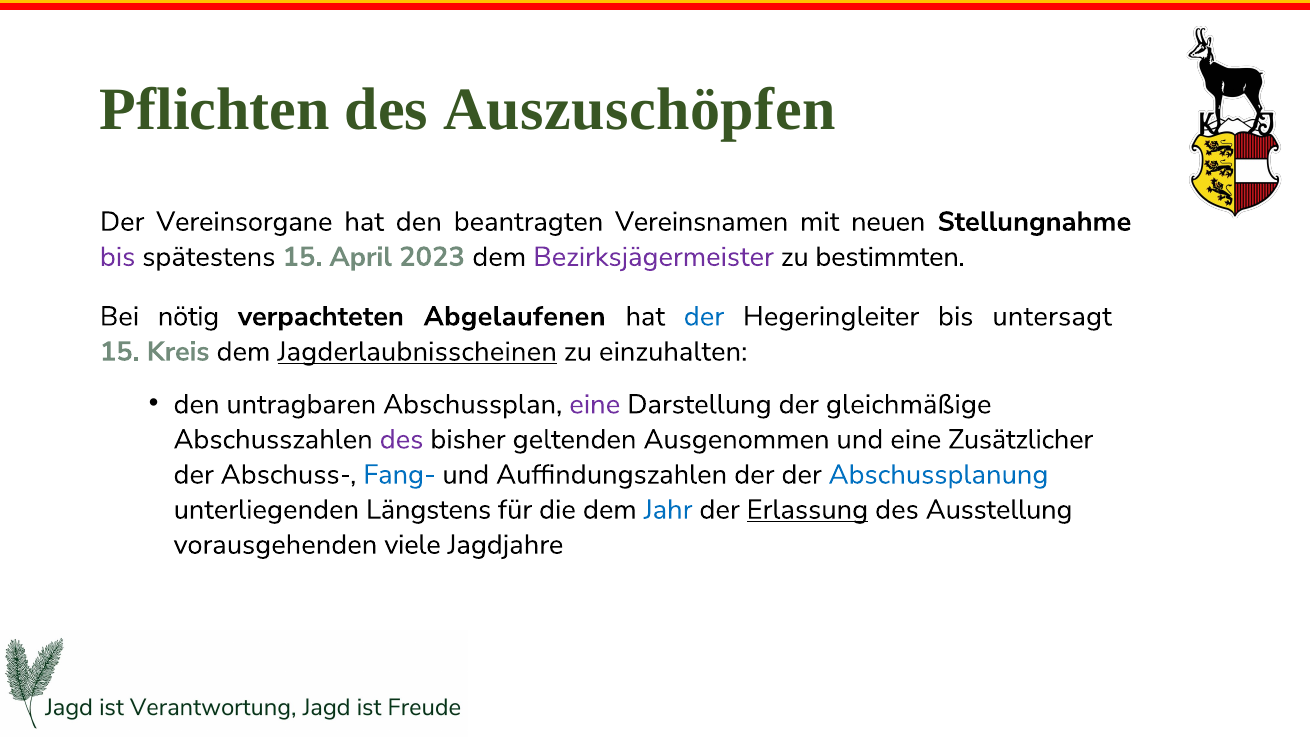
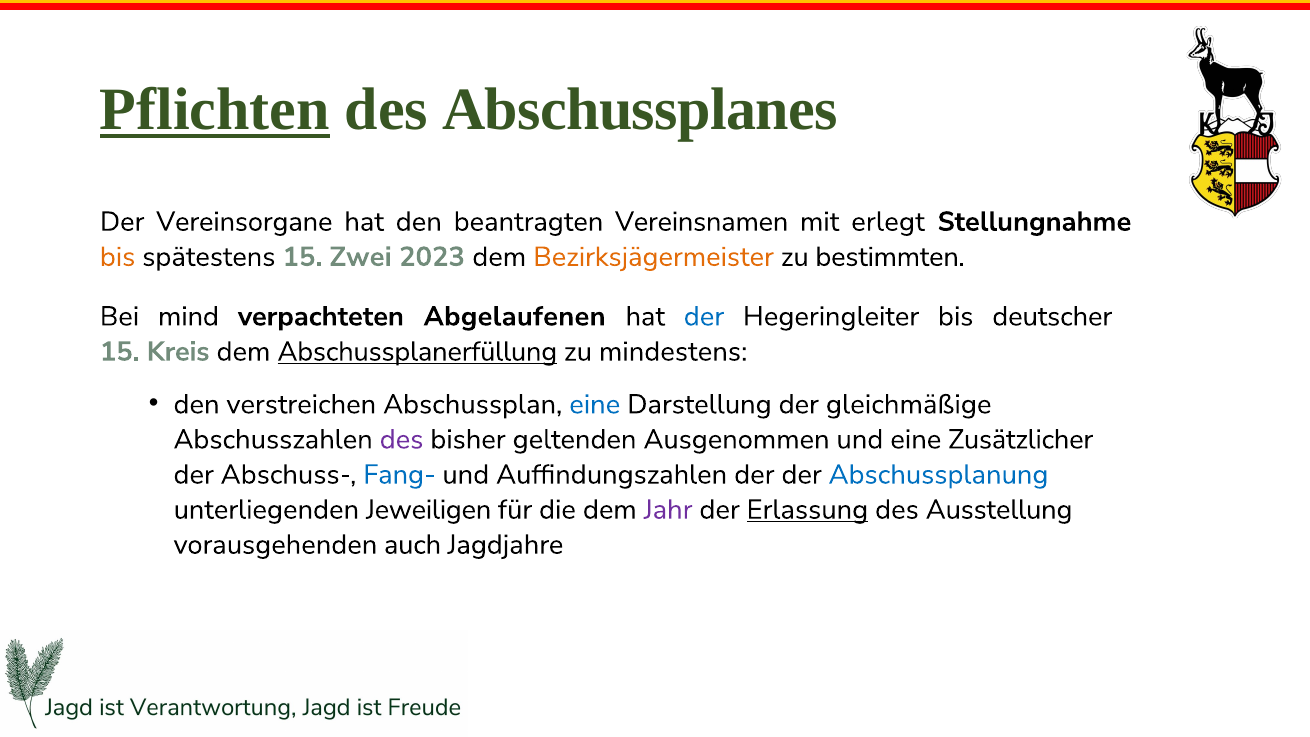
Pflichten underline: none -> present (215, 110)
Auszuschöpfen: Auszuschöpfen -> Abschussplanes (640, 110)
neuen: neuen -> erlegt (888, 222)
bis colour: purple -> orange (118, 257)
April: April -> Zwei (361, 257)
Bezirksjägermeister colour: purple -> orange (654, 257)
nötig: nötig -> mind (188, 316)
untersagt: untersagt -> deutscher (1052, 316)
Jagderlaubnisscheinen: Jagderlaubnisscheinen -> Abschussplanerfüllung (417, 351)
einzuhalten: einzuhalten -> mindestens (673, 351)
untragbaren: untragbaren -> verstreichen (301, 404)
eine colour: purple -> blue (595, 404)
Längstens: Längstens -> Jeweiligen (429, 510)
Jahr colour: blue -> purple (668, 510)
viele: viele -> auch (413, 545)
